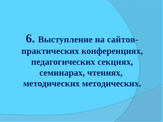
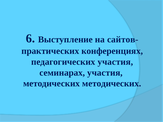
педагогических секциях: секциях -> участия (115, 62)
семинарах чтениях: чтениях -> участия (105, 73)
